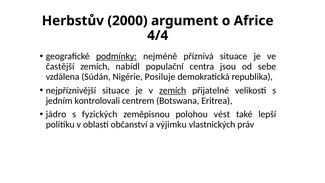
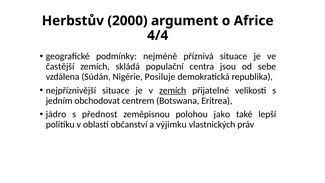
podmínky underline: present -> none (116, 56)
nabídl: nabídl -> skládá (128, 66)
kontrolovali: kontrolovali -> obchodovat (97, 101)
fyzických: fyzických -> přednost (100, 114)
vést: vést -> jako (222, 114)
